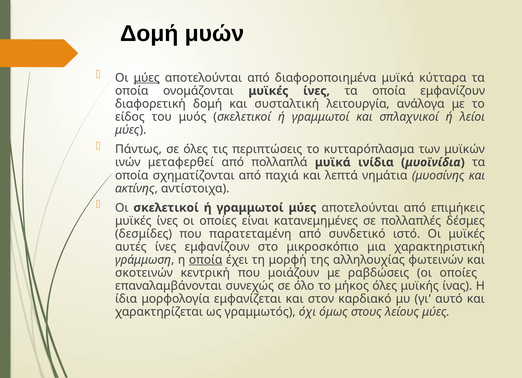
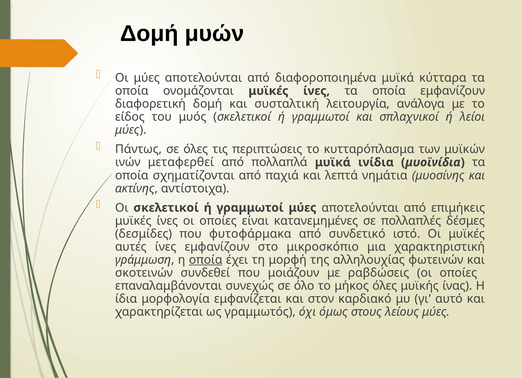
μύες underline: present -> none (147, 78)
παρατεταμένη: παρατεταμένη -> φυτοφάρμακα (250, 234)
κεντρική: κεντρική -> συνδεθεί (205, 273)
